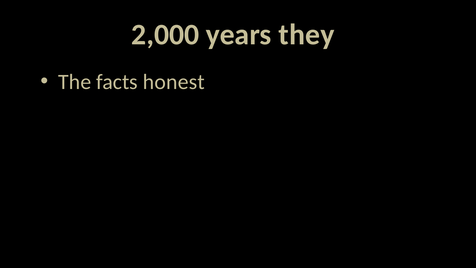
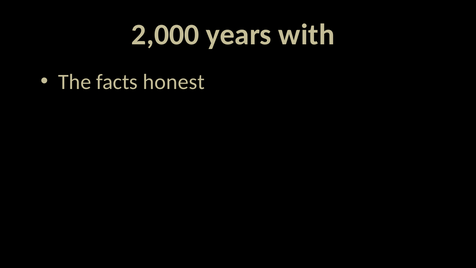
they: they -> with (307, 35)
